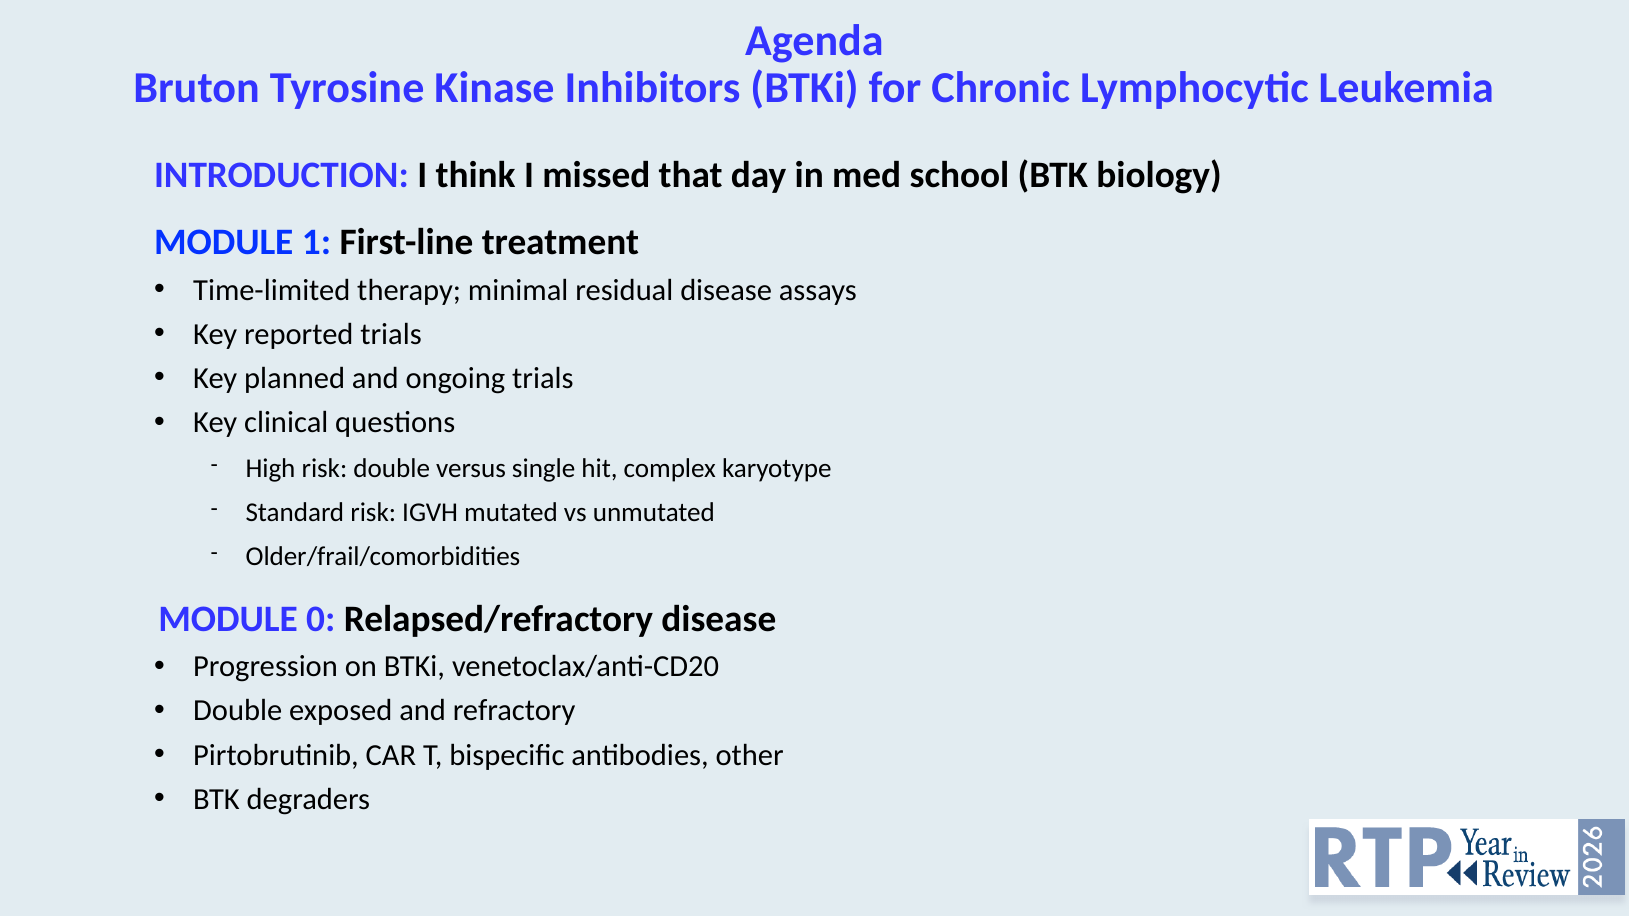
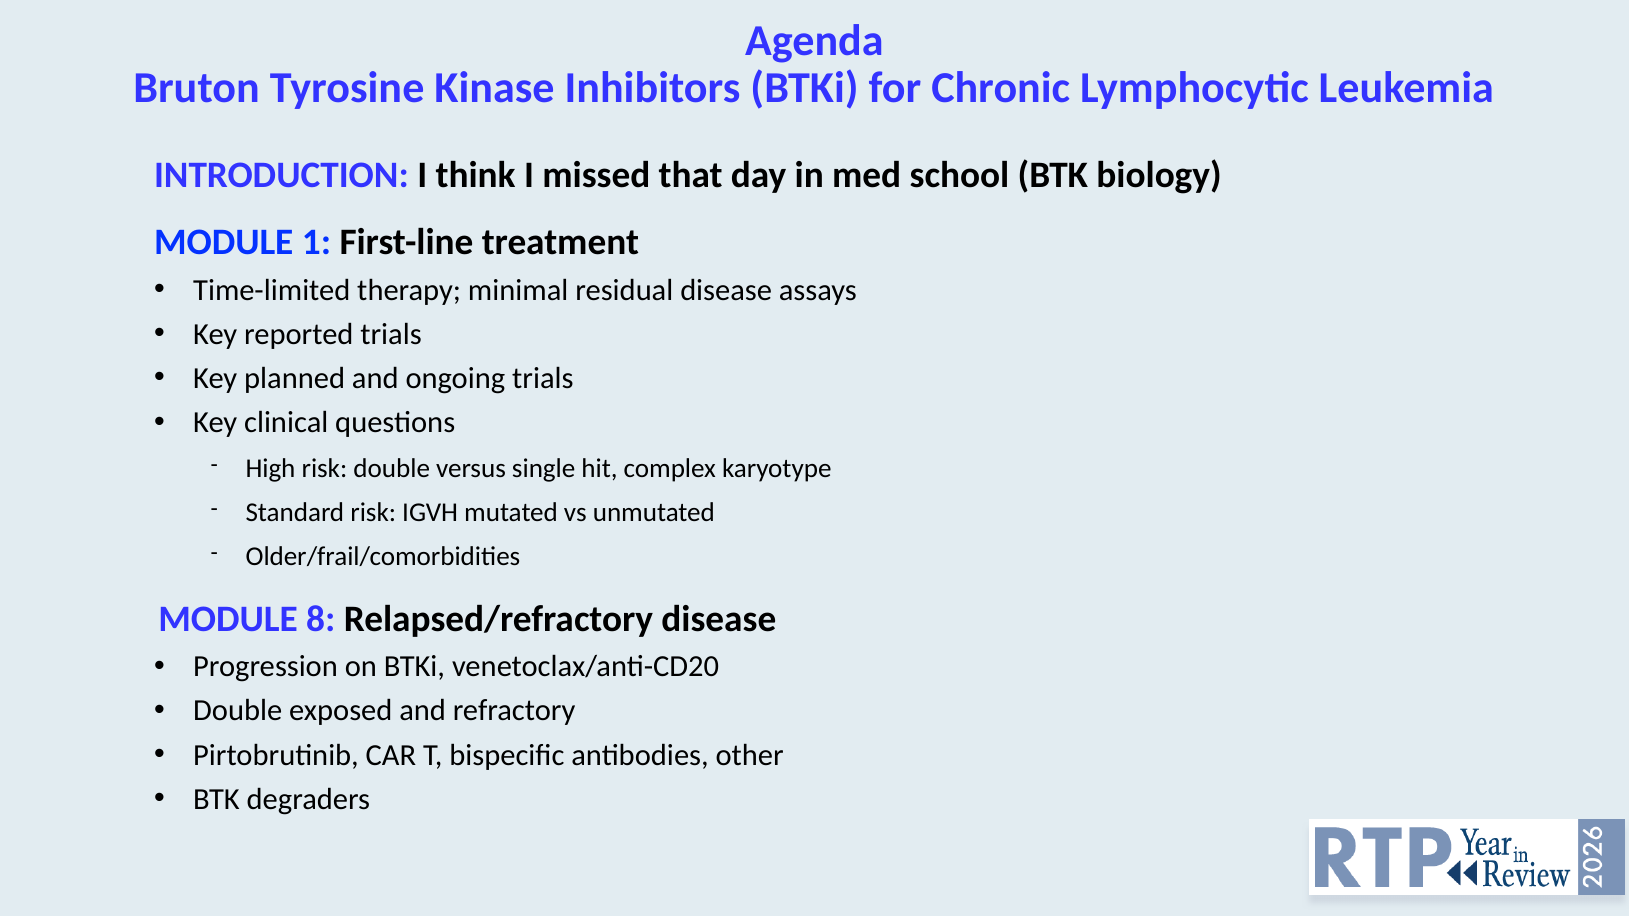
0: 0 -> 8 (321, 619)
